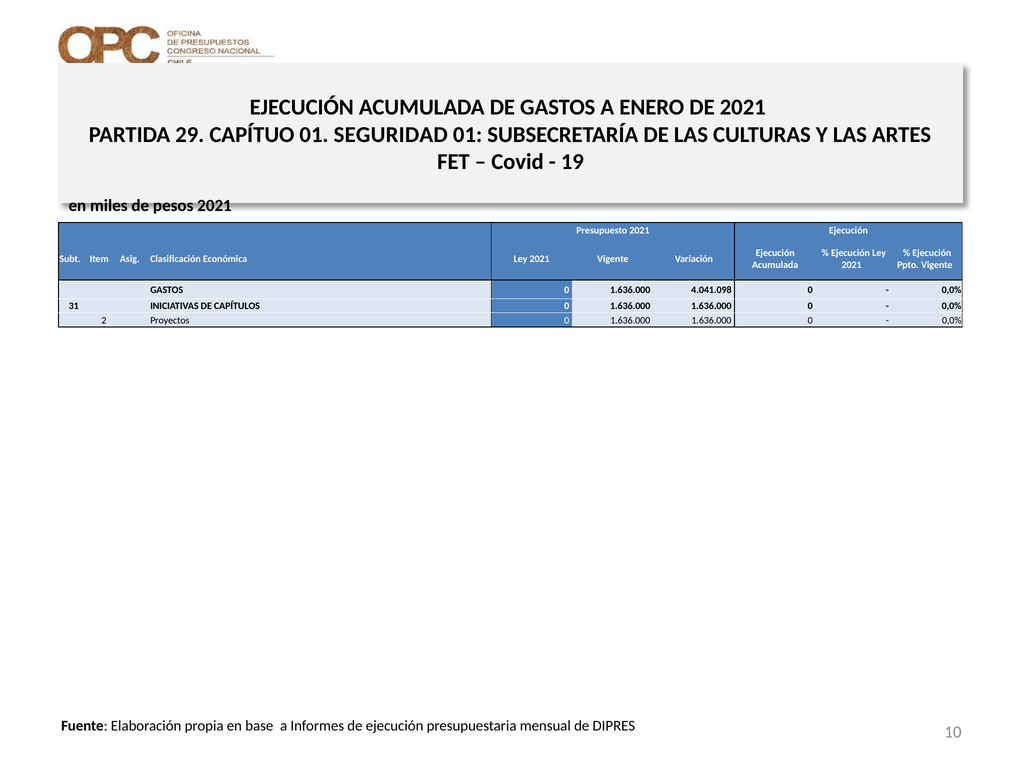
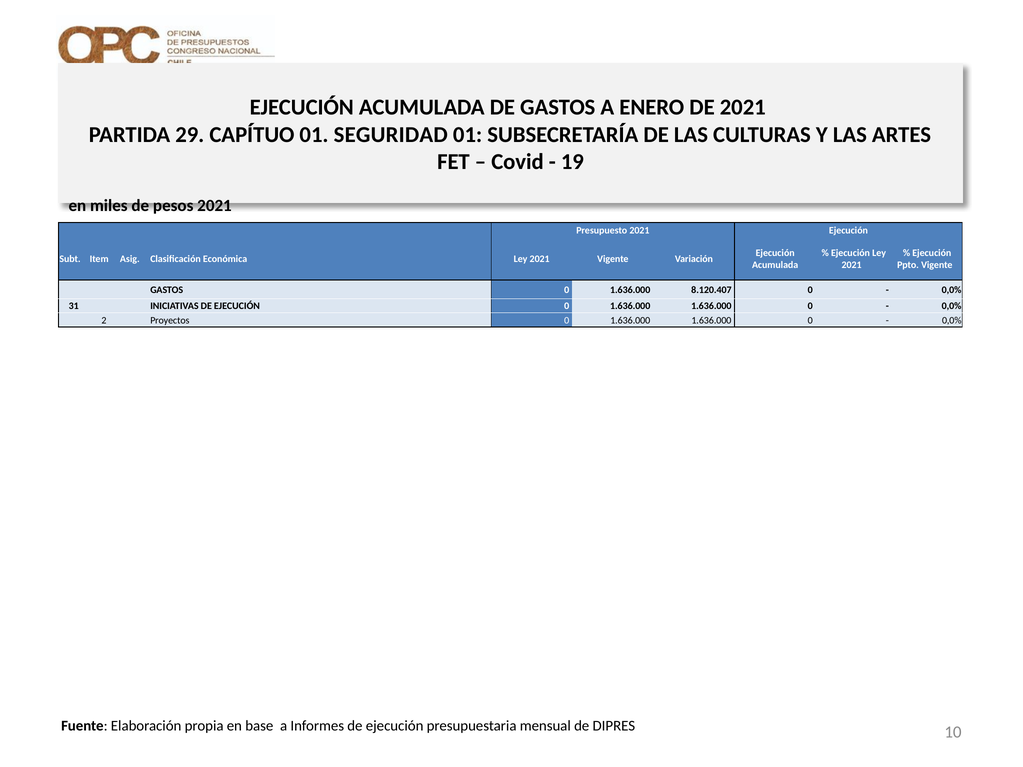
4.041.098: 4.041.098 -> 8.120.407 (711, 290)
INICIATIVAS DE CAPÍTULOS: CAPÍTULOS -> EJECUCIÓN (237, 306)
